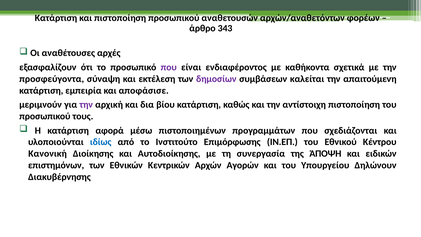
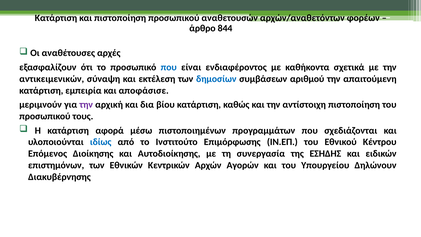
343: 343 -> 844 (225, 28)
που colour: purple -> blue (169, 67)
προσφεύγοντα: προσφεύγοντα -> αντικειμενικών (52, 79)
δημοσίων colour: purple -> blue (216, 79)
καλείται: καλείται -> αριθμού (307, 79)
Κανονική: Κανονική -> Επόμενος (48, 154)
ΆΠΟΨΗ: ΆΠΟΨΗ -> ΕΣΗΔΗΣ (325, 154)
